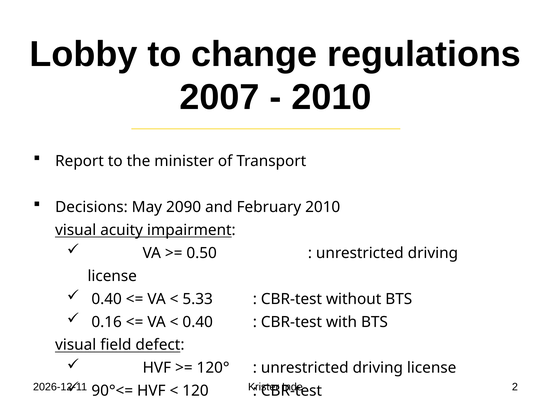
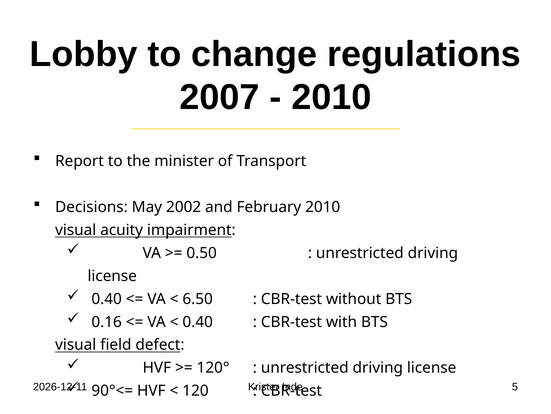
2090: 2090 -> 2002 (184, 207)
5.33: 5.33 -> 6.50 (198, 298)
2: 2 -> 5 (515, 386)
